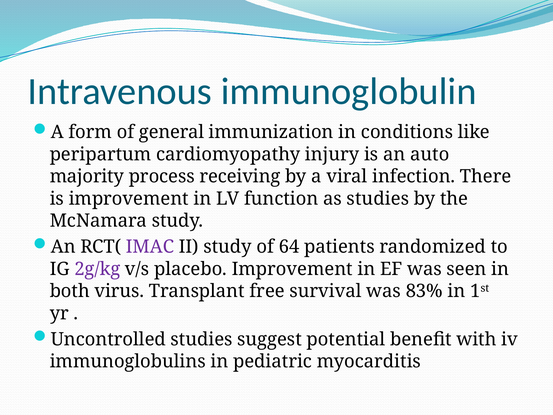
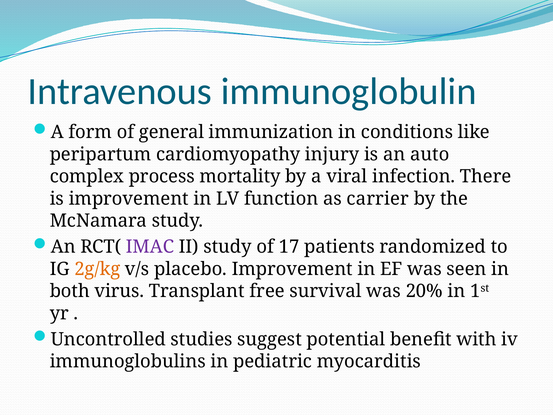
majority: majority -> complex (87, 176)
receiving: receiving -> mortality (240, 176)
as studies: studies -> carrier (378, 198)
64: 64 -> 17 (289, 247)
2g/kg colour: purple -> orange (97, 269)
83%: 83% -> 20% (424, 291)
